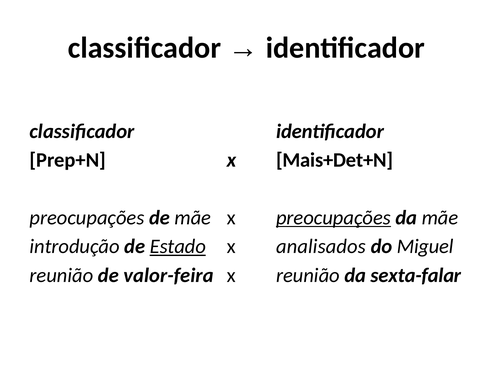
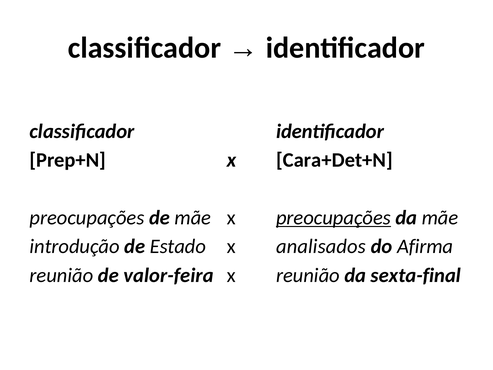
Mais+Det+N: Mais+Det+N -> Cara+Det+N (334, 160)
Estado underline: present -> none (178, 246)
Miguel: Miguel -> Afirma (425, 246)
sexta-falar: sexta-falar -> sexta-final (416, 275)
